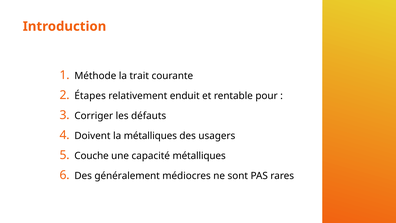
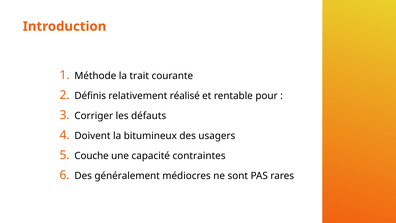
Étapes: Étapes -> Définis (90, 96)
enduit: enduit -> réalisé (185, 96)
la métalliques: métalliques -> bitumineux (150, 136)
capacité métalliques: métalliques -> contraintes (199, 156)
